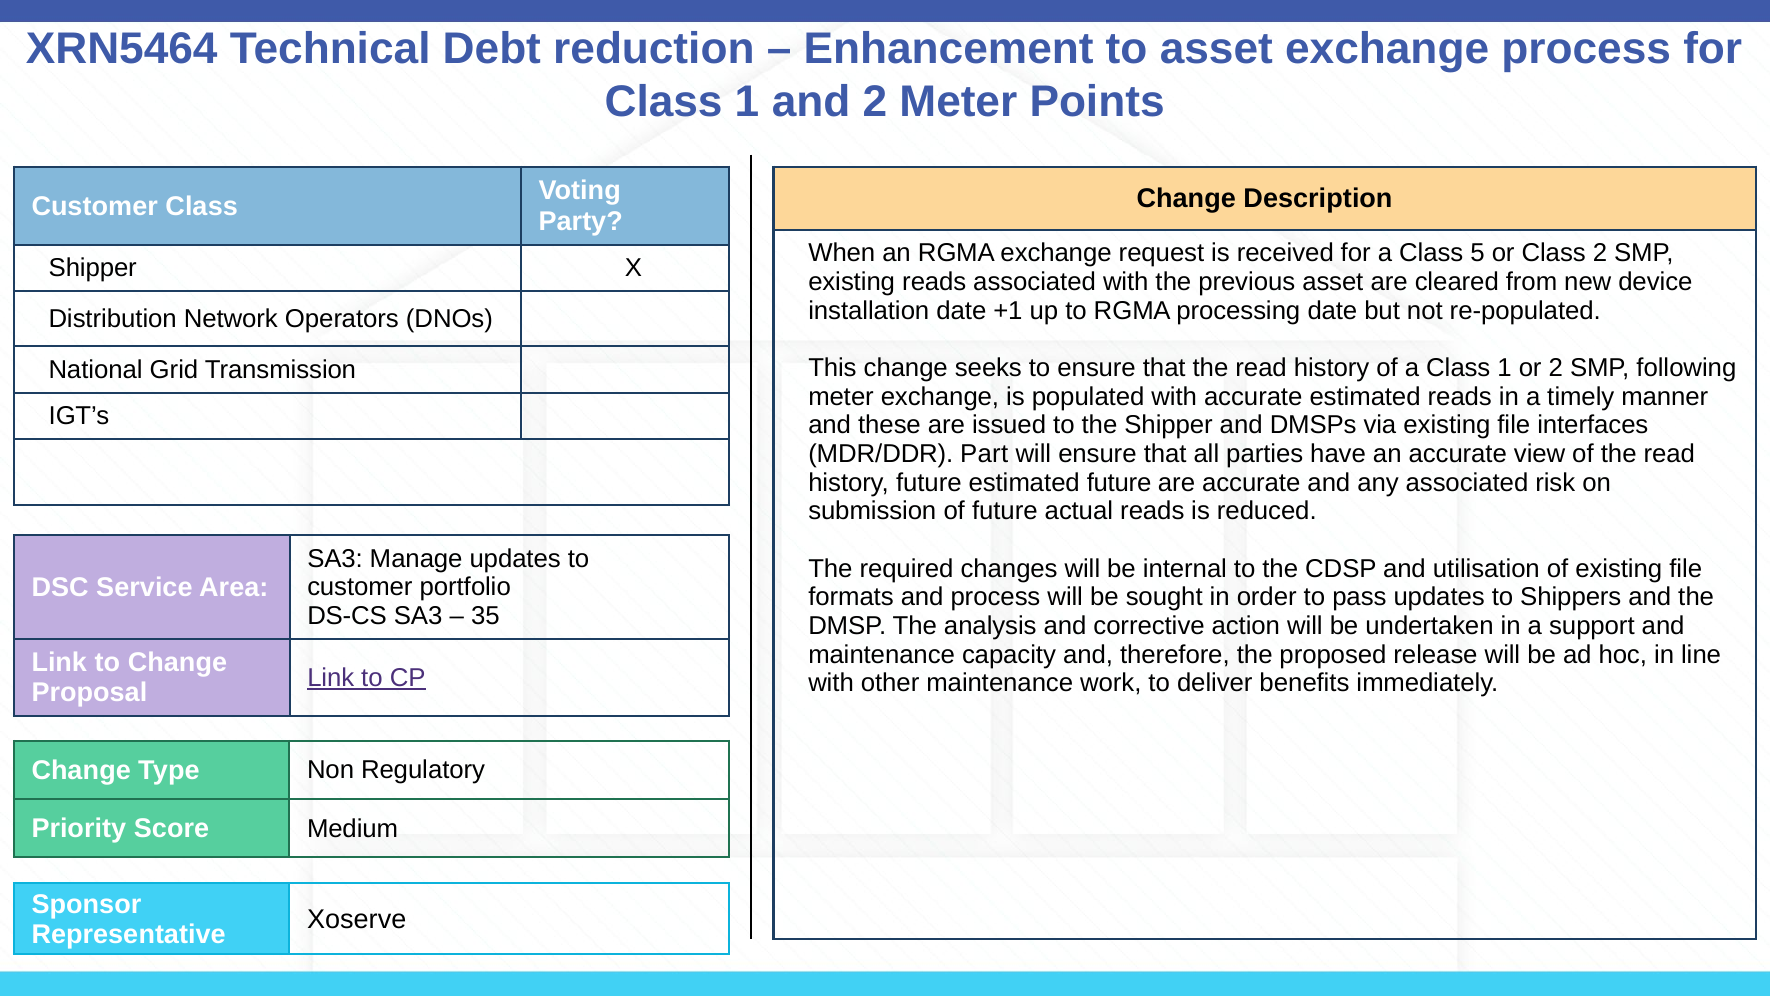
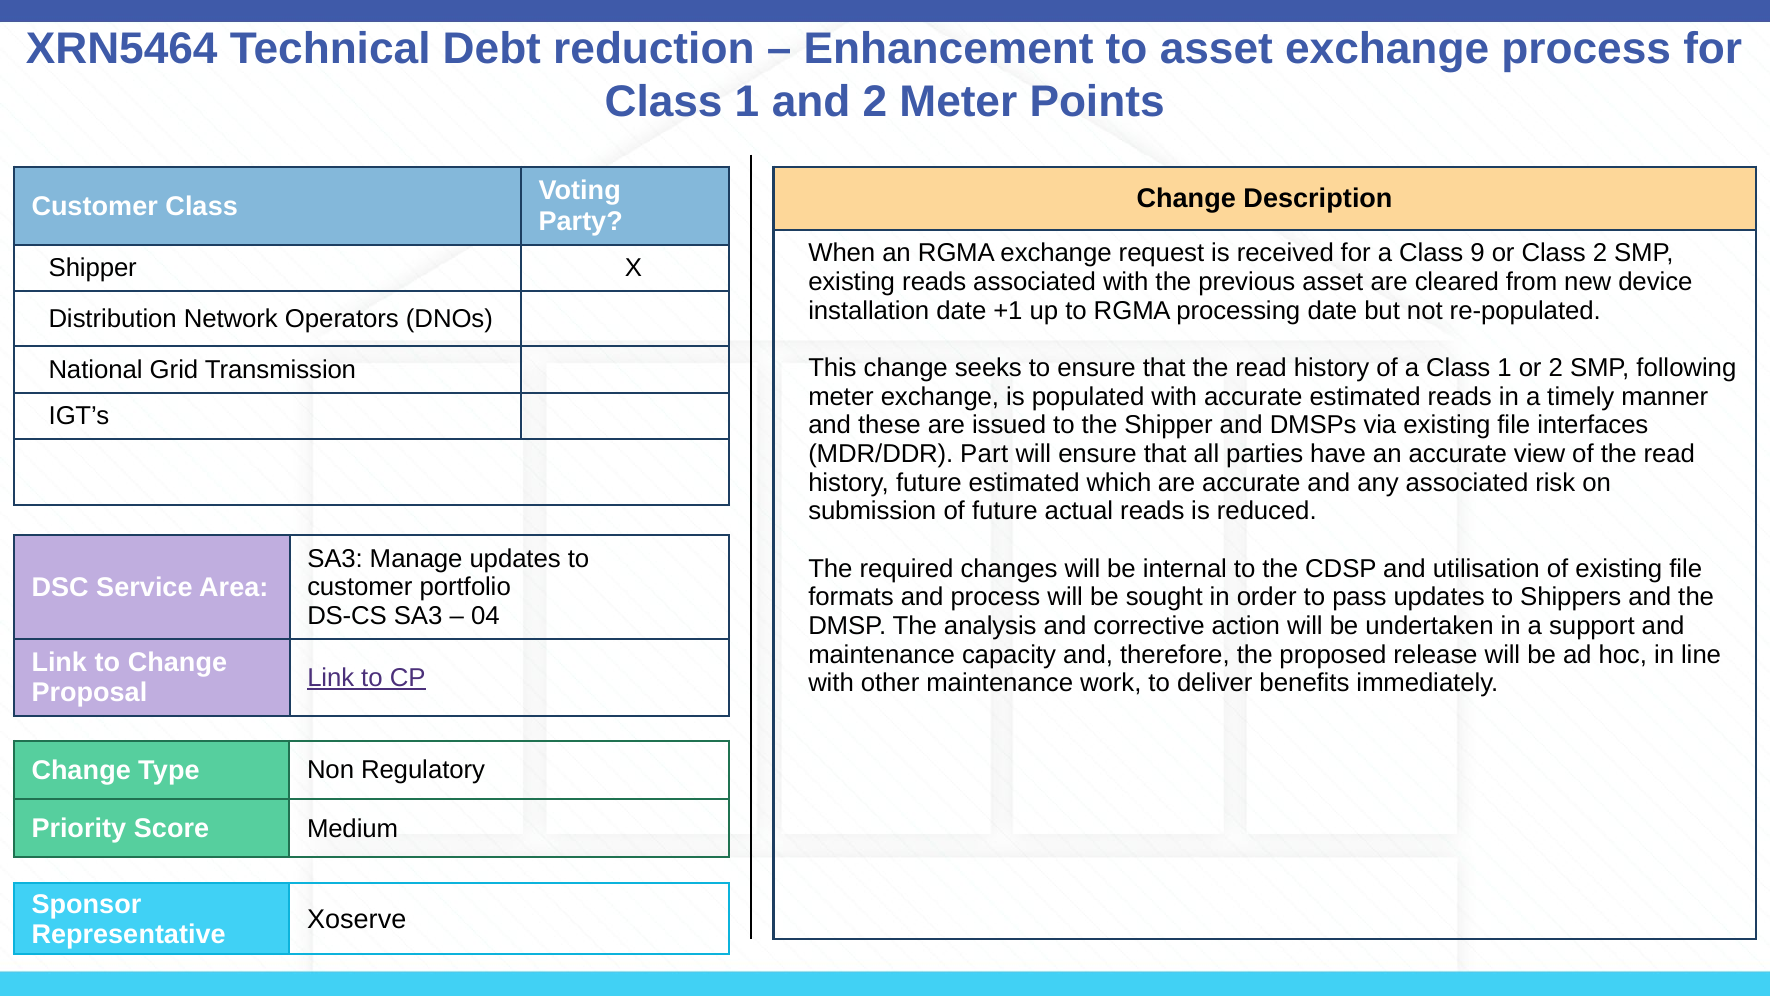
5: 5 -> 9 (1478, 253)
estimated future: future -> which (1119, 482)
35: 35 -> 04 (485, 616)
